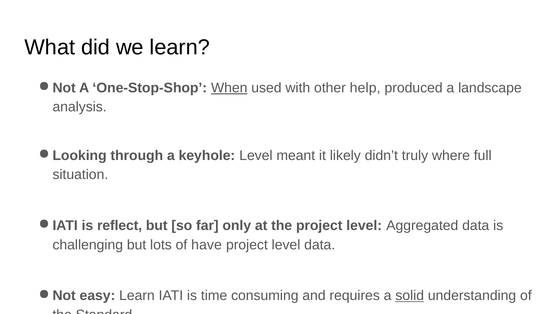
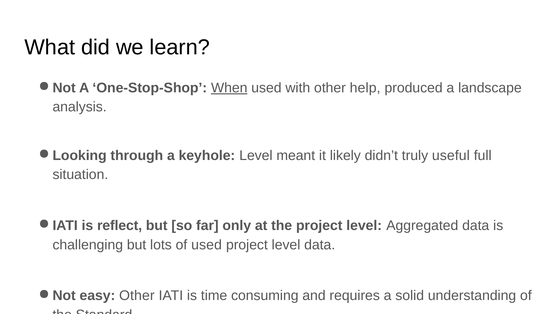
where: where -> useful (451, 155)
of have: have -> used (207, 245)
easy Learn: Learn -> Other (137, 296)
solid underline: present -> none (410, 296)
